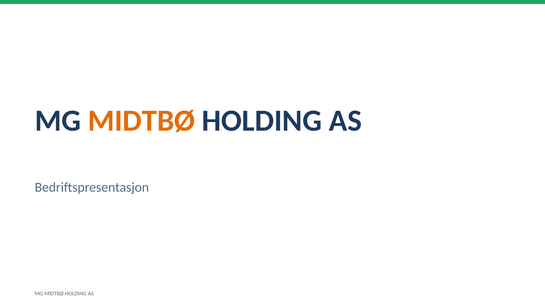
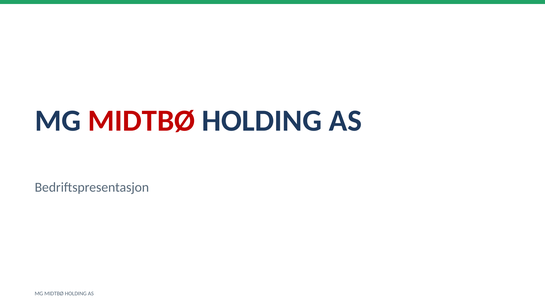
MIDTBØ colour: orange -> red (141, 121)
